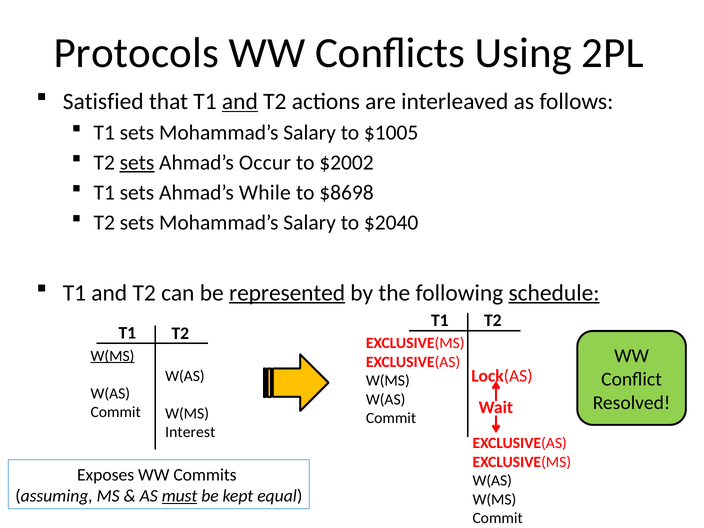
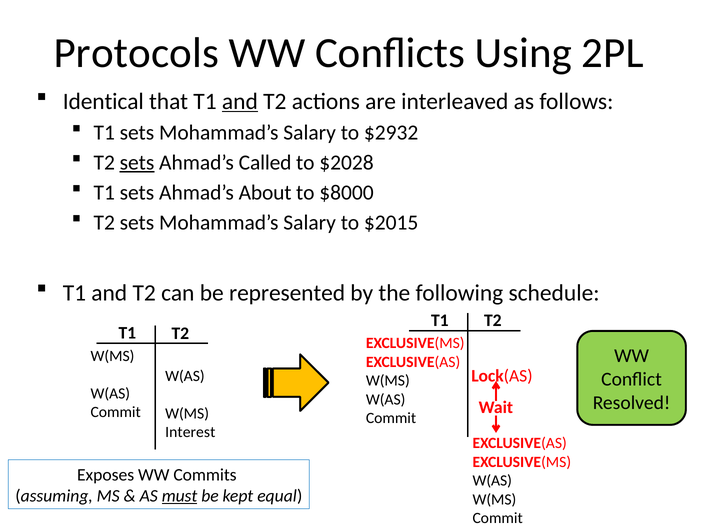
Satisfied: Satisfied -> Identical (103, 101)
$1005: $1005 -> $2932 (391, 132)
Occur: Occur -> Called (265, 163)
$2002: $2002 -> $2028 (346, 163)
While: While -> About (265, 193)
$8698: $8698 -> $8000 (346, 193)
$2040: $2040 -> $2015 (391, 223)
represented underline: present -> none (287, 293)
schedule underline: present -> none (554, 293)
W(MS underline: present -> none (113, 356)
